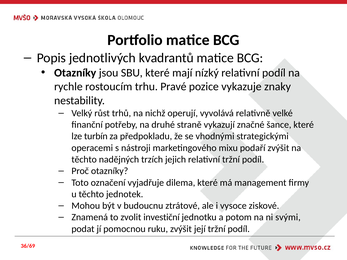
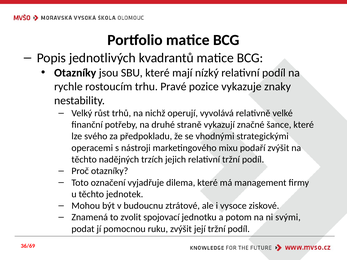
turbín: turbín -> svého (96, 136)
investiční: investiční -> spojovací (161, 218)
